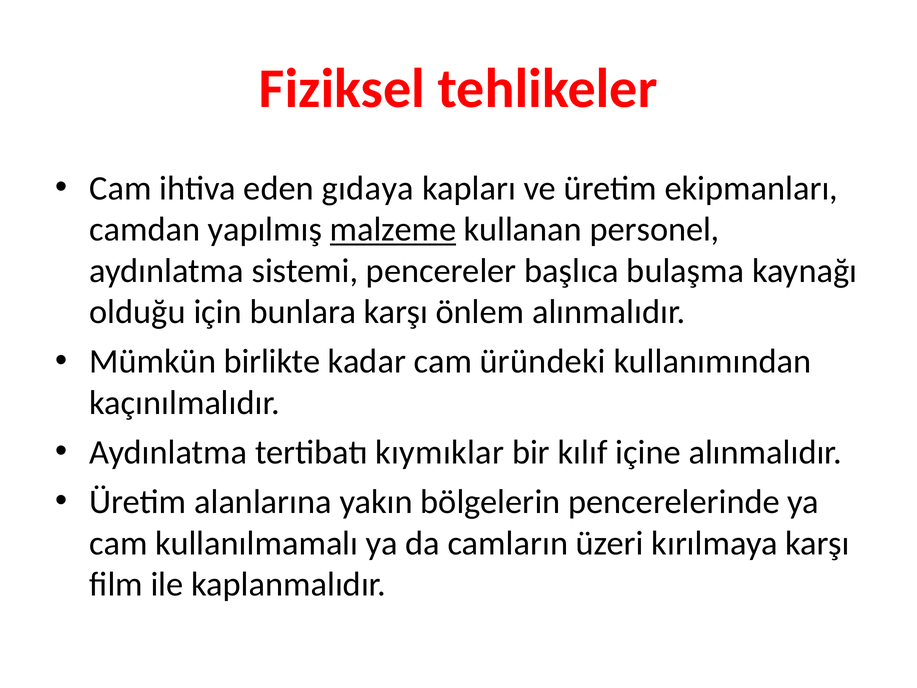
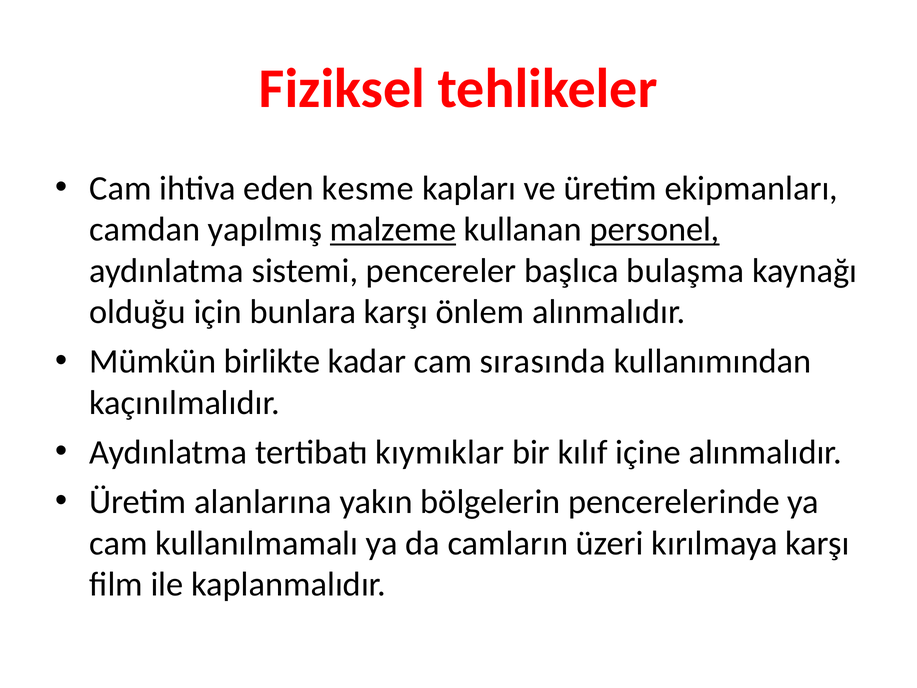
gıdaya: gıdaya -> kesme (368, 188)
personel underline: none -> present (655, 229)
üründeki: üründeki -> sırasında (543, 361)
